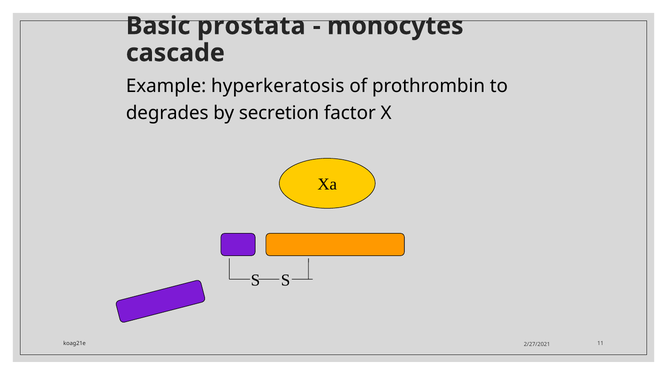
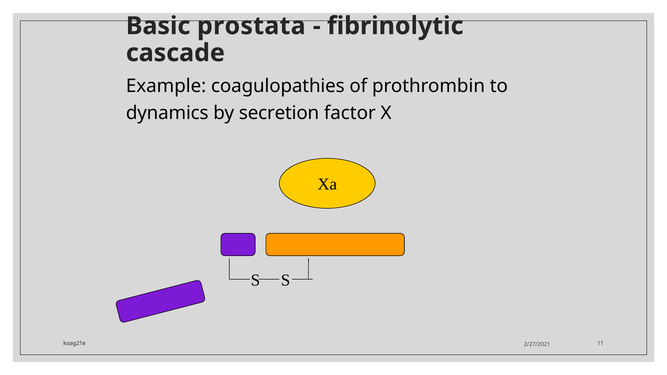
monocytes: monocytes -> fibrinolytic (395, 26)
hyperkeratosis: hyperkeratosis -> coagulopathies (278, 86)
degrades: degrades -> dynamics (167, 113)
